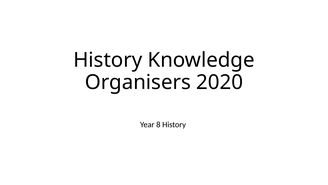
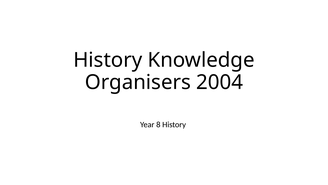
2020: 2020 -> 2004 (220, 82)
